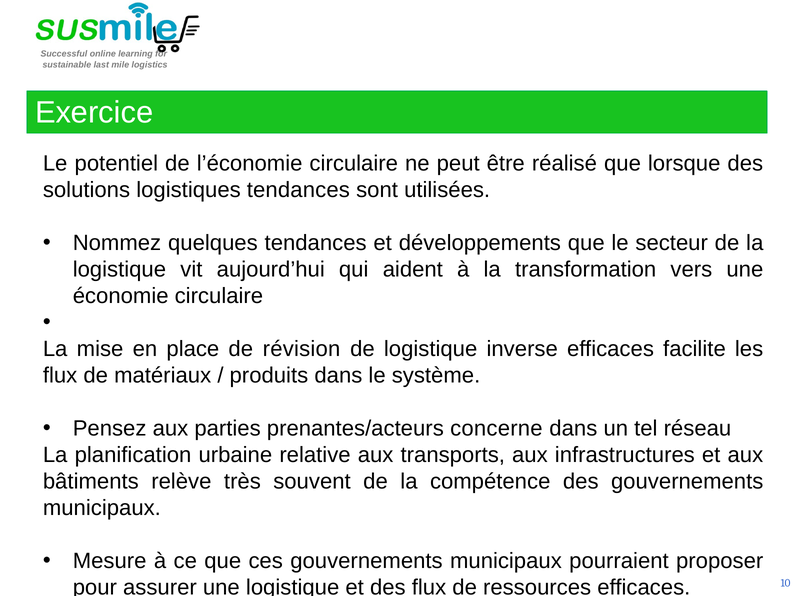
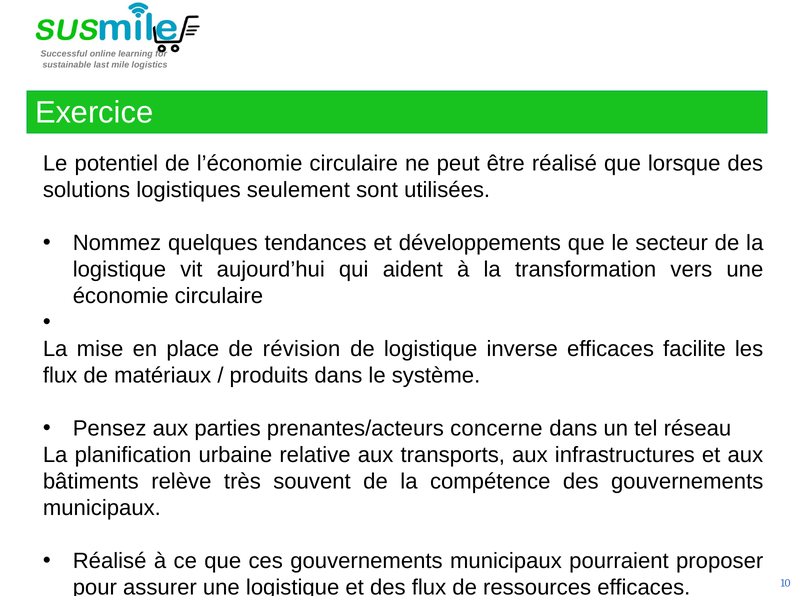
logistiques tendances: tendances -> seulement (298, 190)
Mesure: Mesure -> Réalisé (110, 561)
